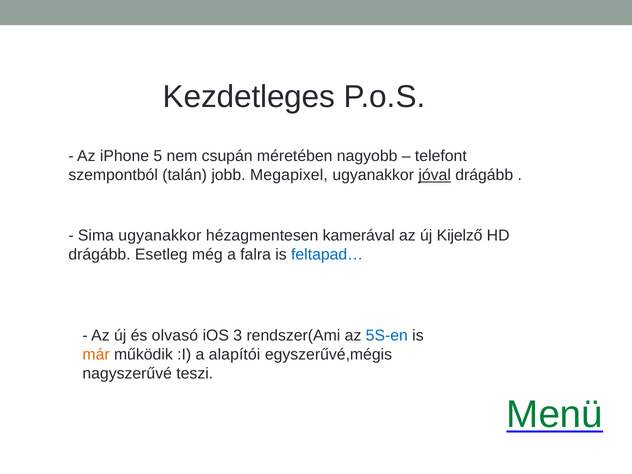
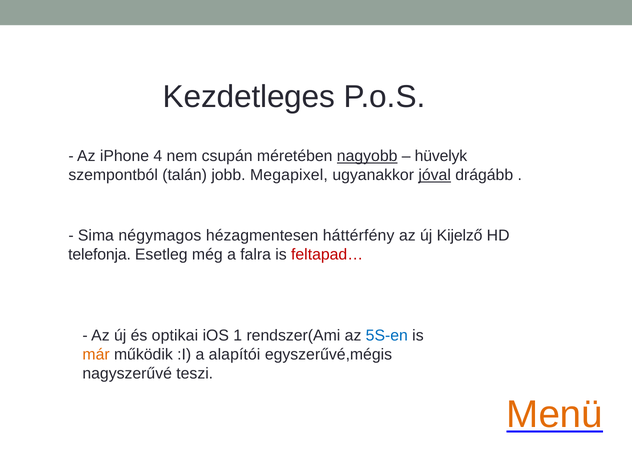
5: 5 -> 4 (158, 156)
nagyobb underline: none -> present (367, 156)
telefont: telefont -> hüvelyk (441, 156)
Sima ugyanakkor: ugyanakkor -> négymagos (160, 236)
kamerával: kamerával -> háttérfény (359, 236)
drágább: drágább -> telefonja (100, 255)
feltapad… colour: blue -> red (327, 255)
olvasó: olvasó -> optikai (175, 335)
3: 3 -> 1 (238, 335)
Menü colour: green -> orange (555, 415)
